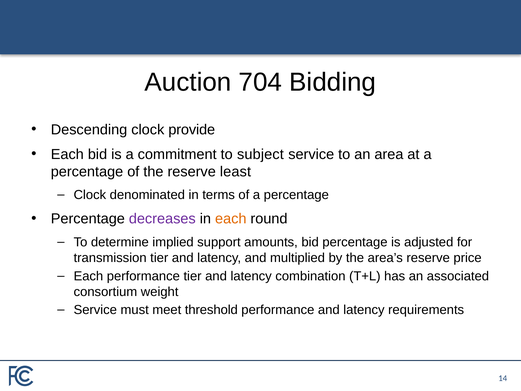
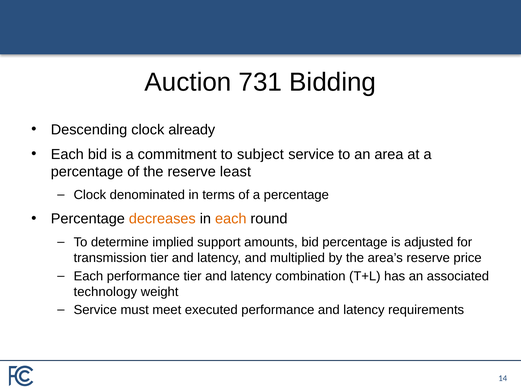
704: 704 -> 731 (260, 82)
provide: provide -> already (192, 130)
decreases colour: purple -> orange (162, 219)
consortium: consortium -> technology (105, 292)
threshold: threshold -> executed (211, 310)
